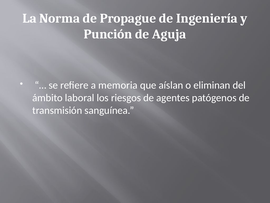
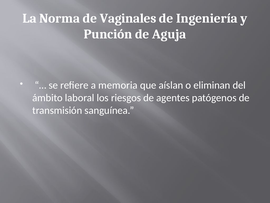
Propague: Propague -> Vaginales (128, 18)
